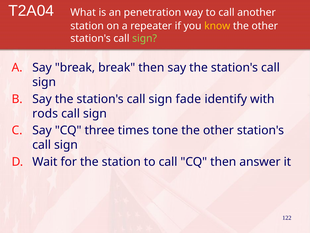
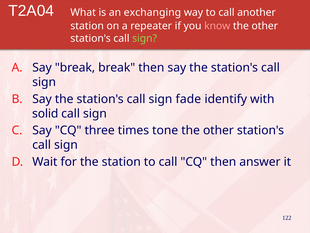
penetration: penetration -> exchanging (152, 13)
know colour: yellow -> pink (217, 26)
rods: rods -> solid (45, 113)
